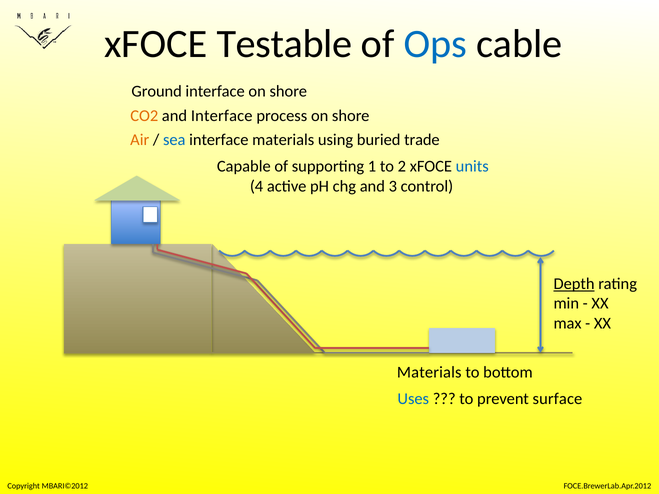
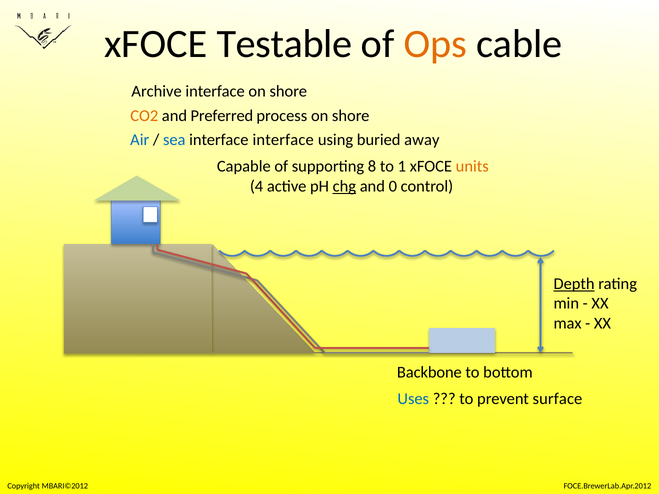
Ops colour: blue -> orange (435, 44)
Ground: Ground -> Archive (157, 91)
and Interface: Interface -> Preferred (222, 116)
Air colour: orange -> blue (140, 140)
interface materials: materials -> interface (283, 140)
trade: trade -> away (422, 140)
1: 1 -> 8 (372, 167)
2: 2 -> 1 (402, 167)
units colour: blue -> orange (472, 167)
chg underline: none -> present (344, 186)
3: 3 -> 0 (393, 186)
Materials: Materials -> Backbone (429, 372)
